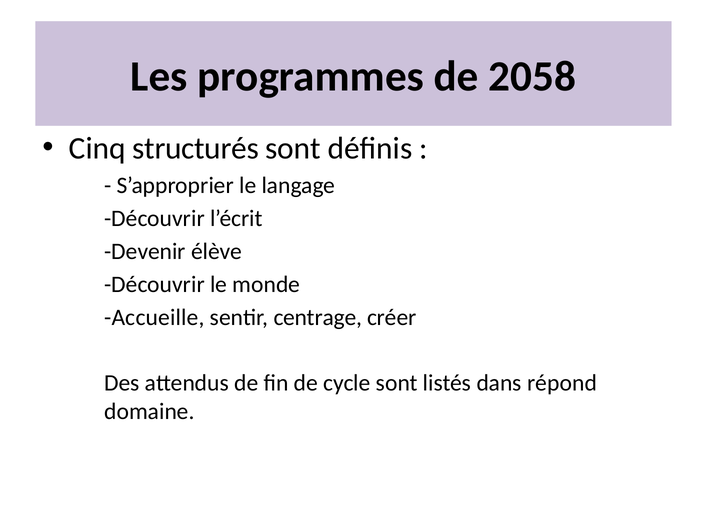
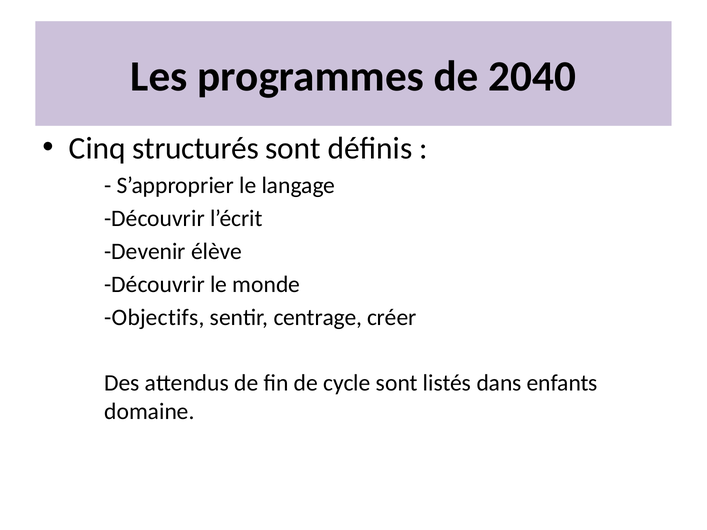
2058: 2058 -> 2040 (532, 77)
Accueille: Accueille -> Objectifs (154, 317)
répond: répond -> enfants (562, 383)
